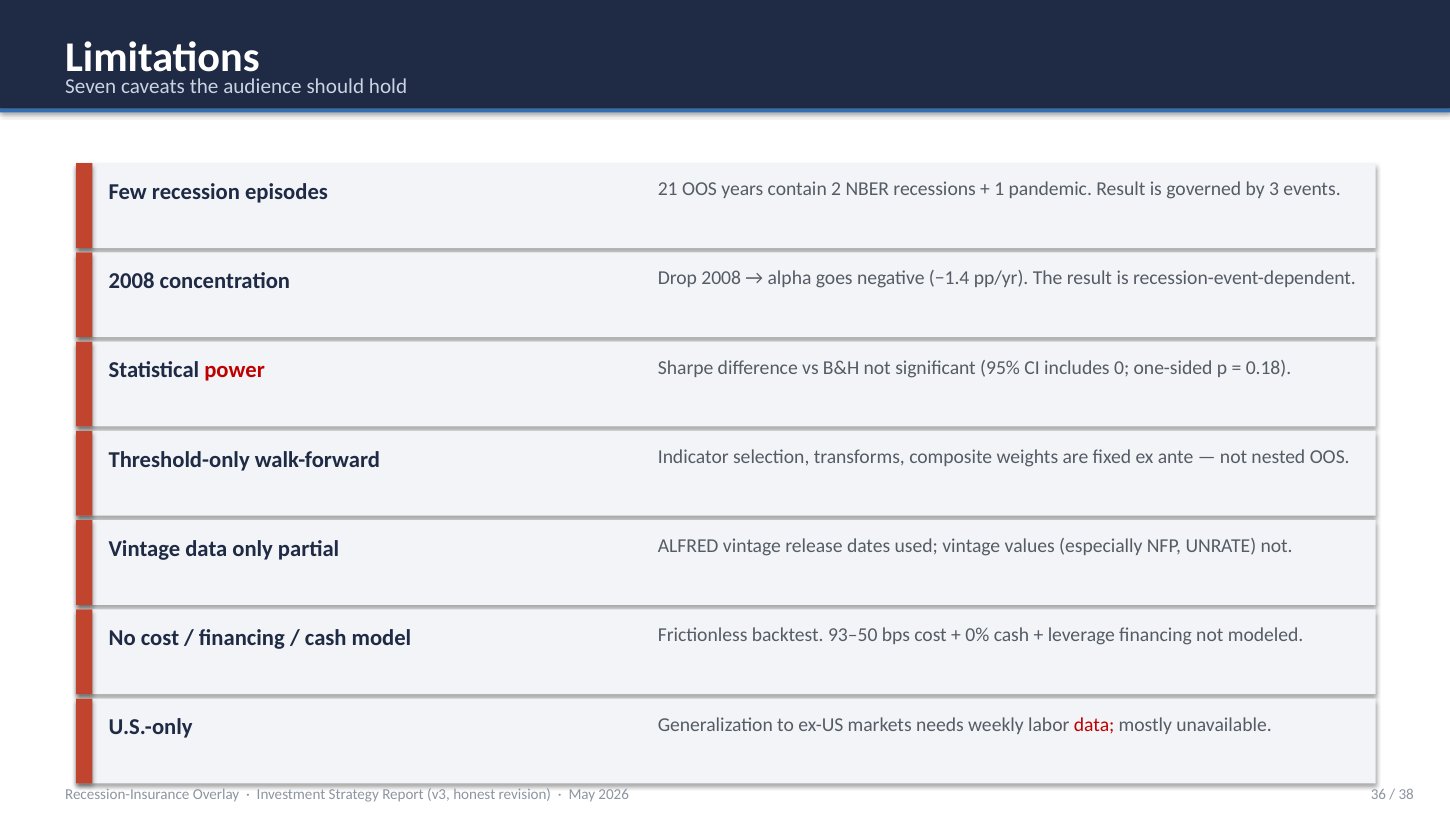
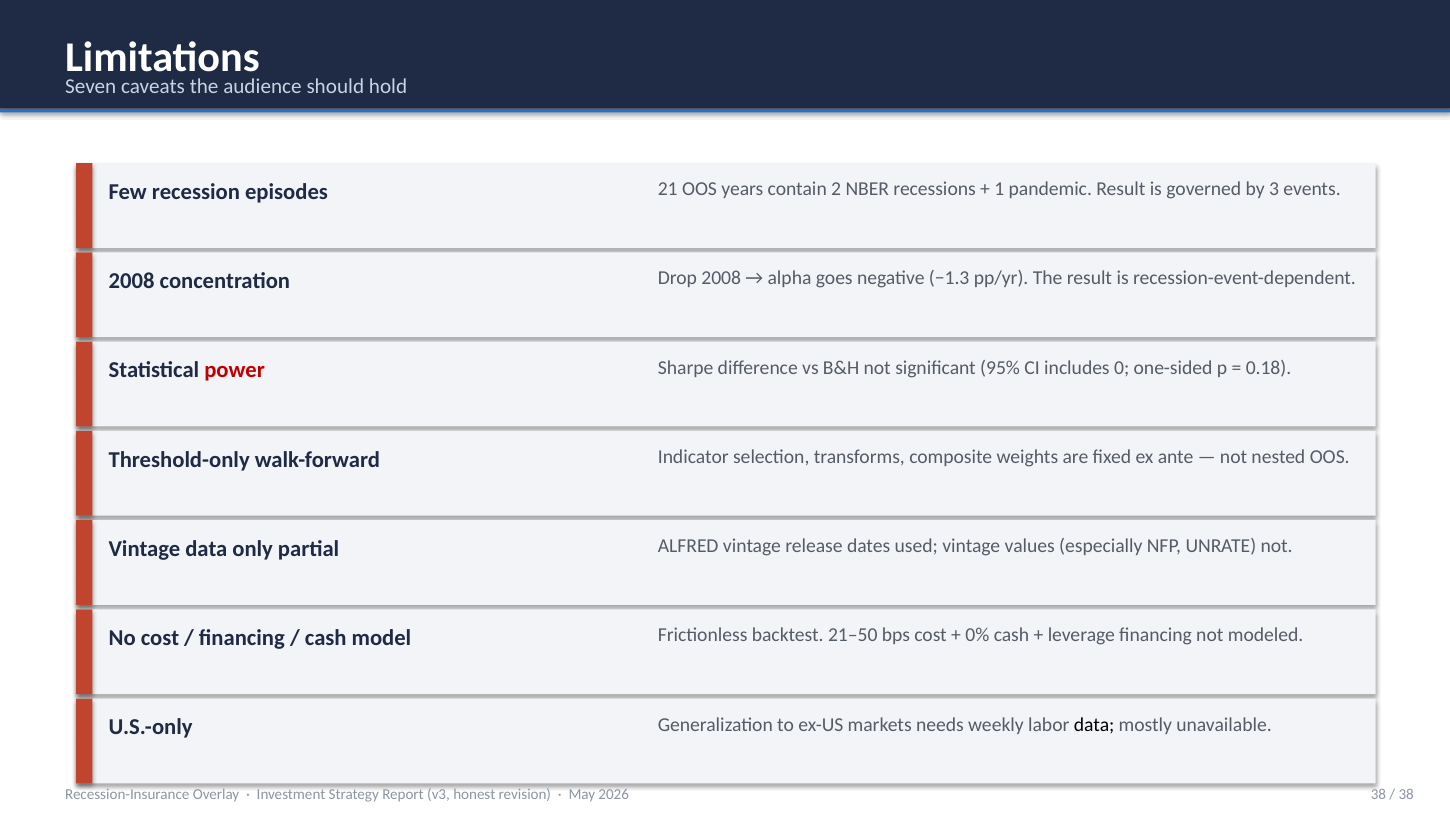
−1.4: −1.4 -> −1.3 (949, 278)
93–50: 93–50 -> 21–50 (853, 635)
data colour: red -> black (1094, 724)
2026 36: 36 -> 38 (1378, 794)
